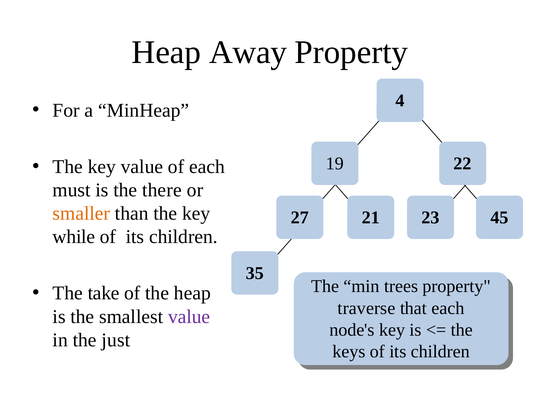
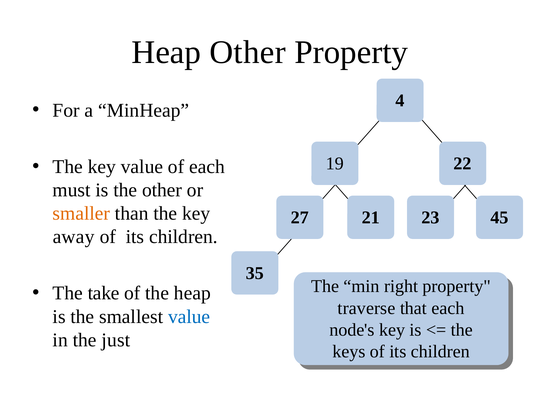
Heap Away: Away -> Other (248, 52)
the there: there -> other (162, 190)
while: while -> away (74, 237)
trees: trees -> right (401, 286)
value colour: purple -> blue (189, 317)
